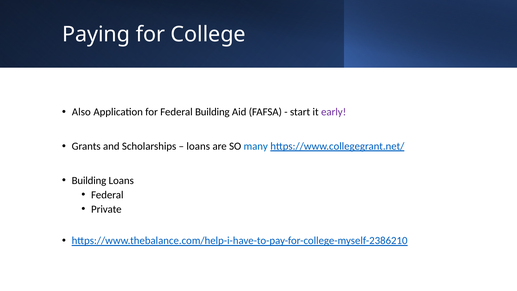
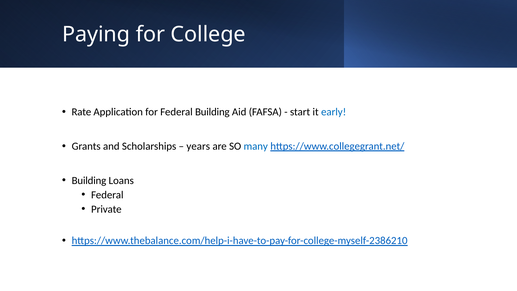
Also: Also -> Rate (81, 112)
early colour: purple -> blue (334, 112)
loans: loans -> years (198, 146)
